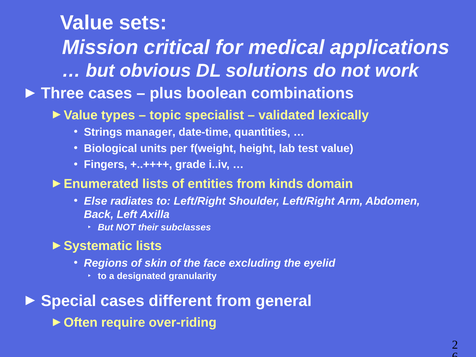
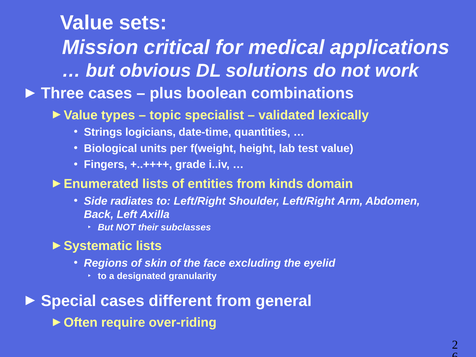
manager: manager -> logicians (151, 132)
Else: Else -> Side (96, 201)
